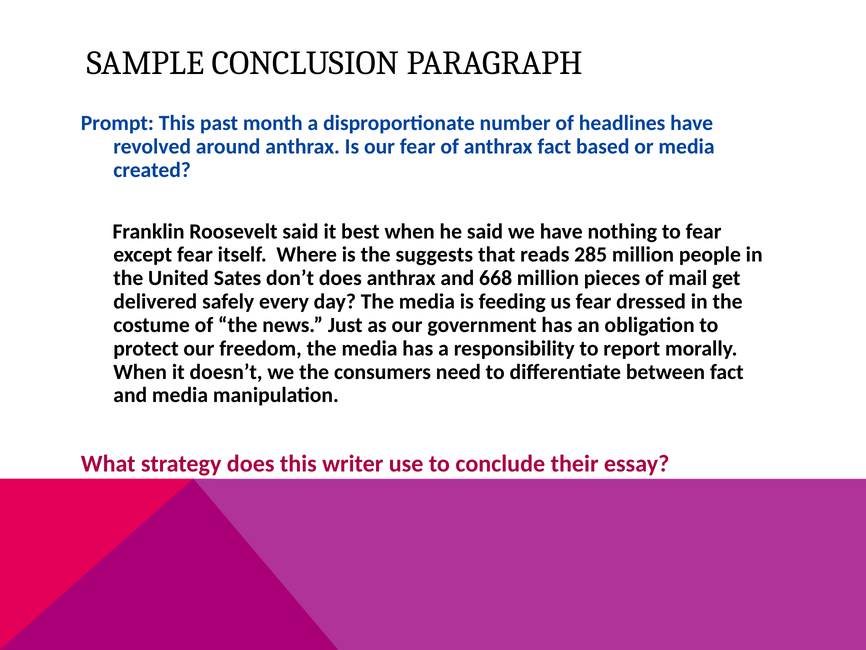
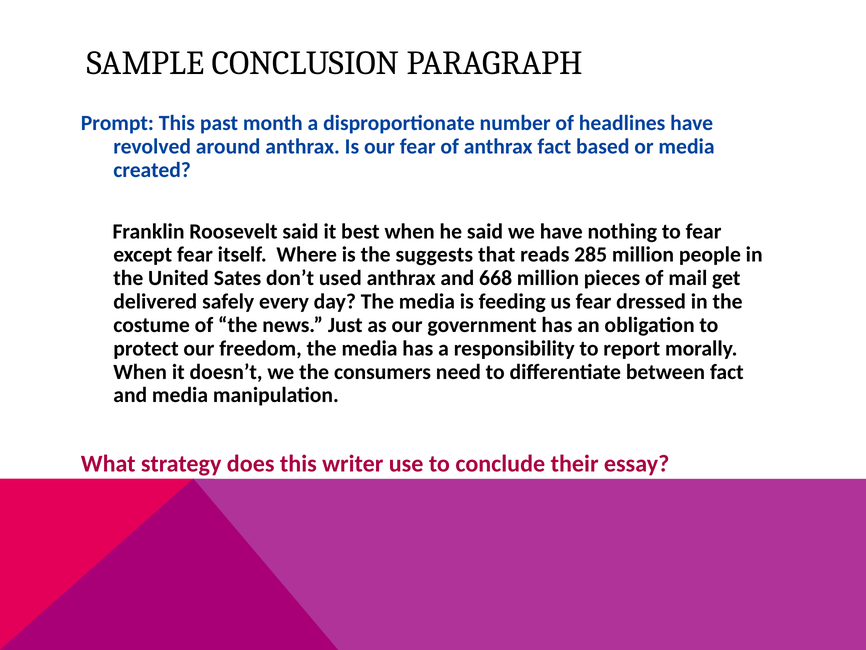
don’t does: does -> used (340, 278)
